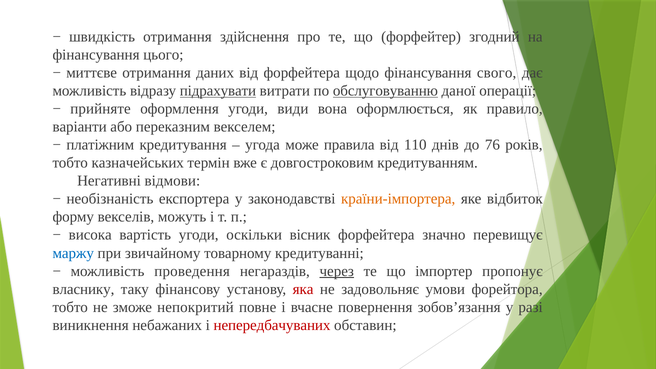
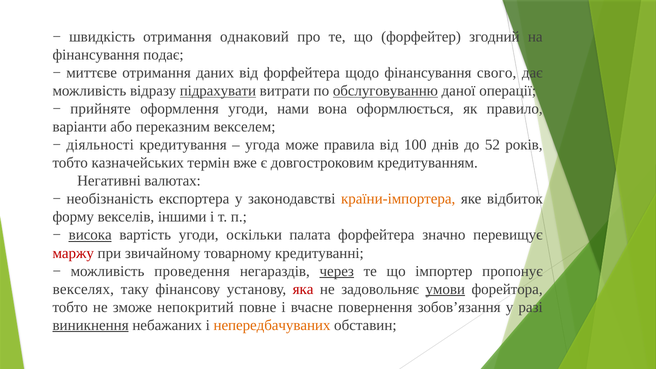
здійснення: здійснення -> однаковий (254, 37)
цього: цього -> подає (163, 55)
види: види -> нами (293, 109)
платіжним: платіжним -> діяльності (100, 145)
110: 110 -> 100 (415, 145)
76: 76 -> 52 (492, 145)
відмови: відмови -> валютах (172, 181)
можуть: можуть -> іншими (182, 217)
висока underline: none -> present (90, 235)
вісник: вісник -> палата (310, 235)
маржу colour: blue -> red (73, 253)
власнику: власнику -> векселях (83, 289)
умови underline: none -> present (445, 289)
виникнення underline: none -> present (91, 325)
непередбачуваних colour: red -> orange (272, 325)
